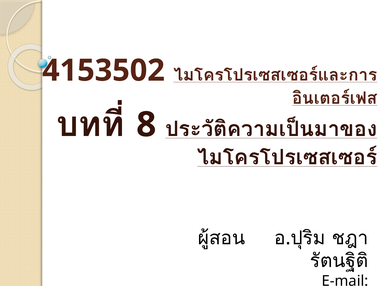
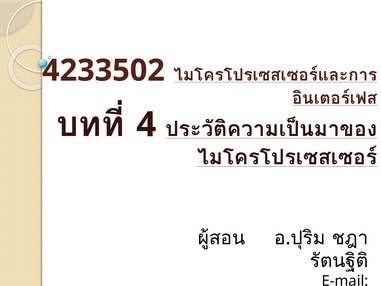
4153502: 4153502 -> 4233502 (103, 70)
8: 8 -> 4 (146, 125)
